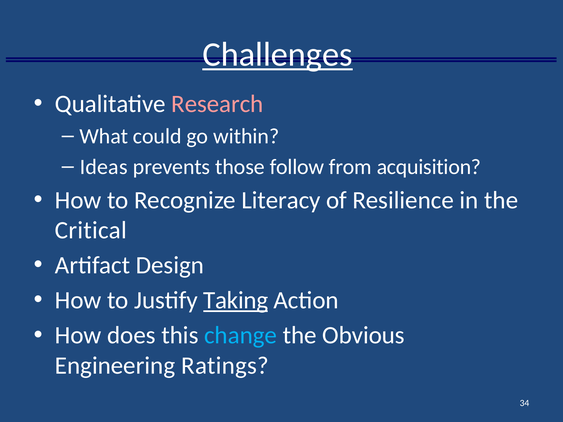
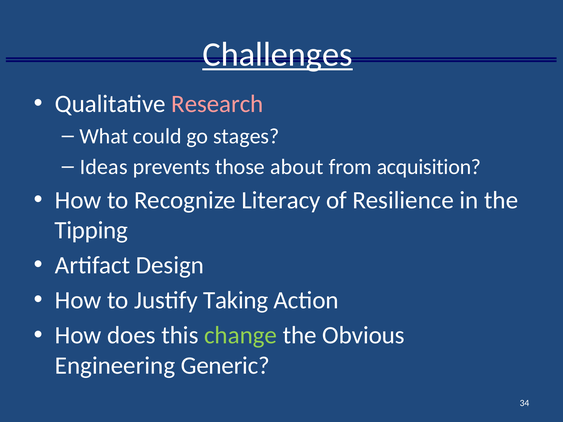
within: within -> stages (246, 136)
follow: follow -> about (297, 167)
Critical: Critical -> Tipping (91, 230)
Taking underline: present -> none (236, 301)
change colour: light blue -> light green (241, 336)
Ratings: Ratings -> Generic (225, 366)
